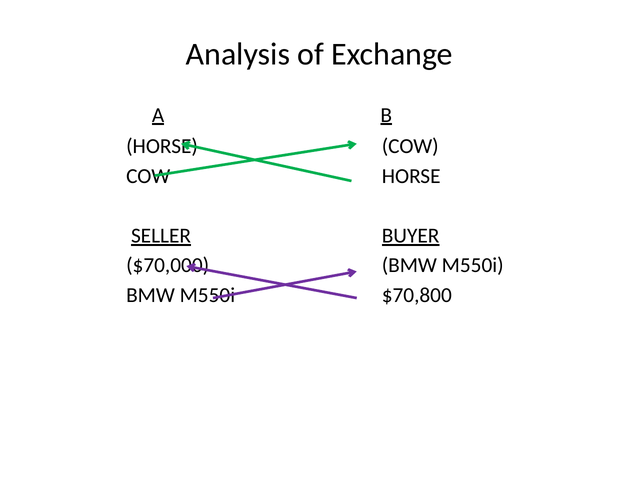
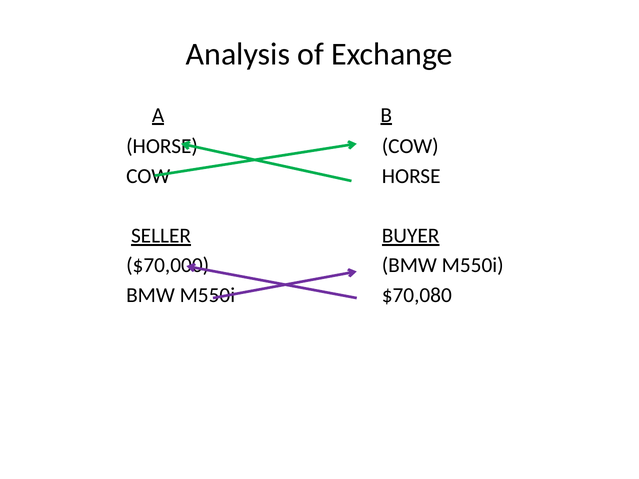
$70,800: $70,800 -> $70,080 (417, 295)
